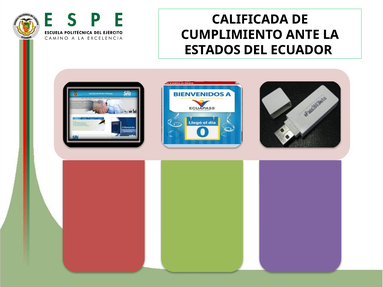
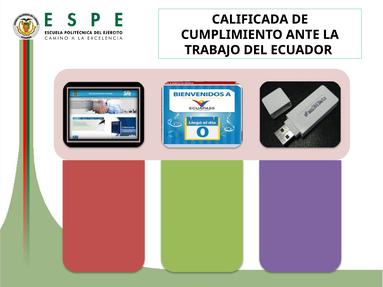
ESTADOS: ESTADOS -> TRABAJO (212, 50)
